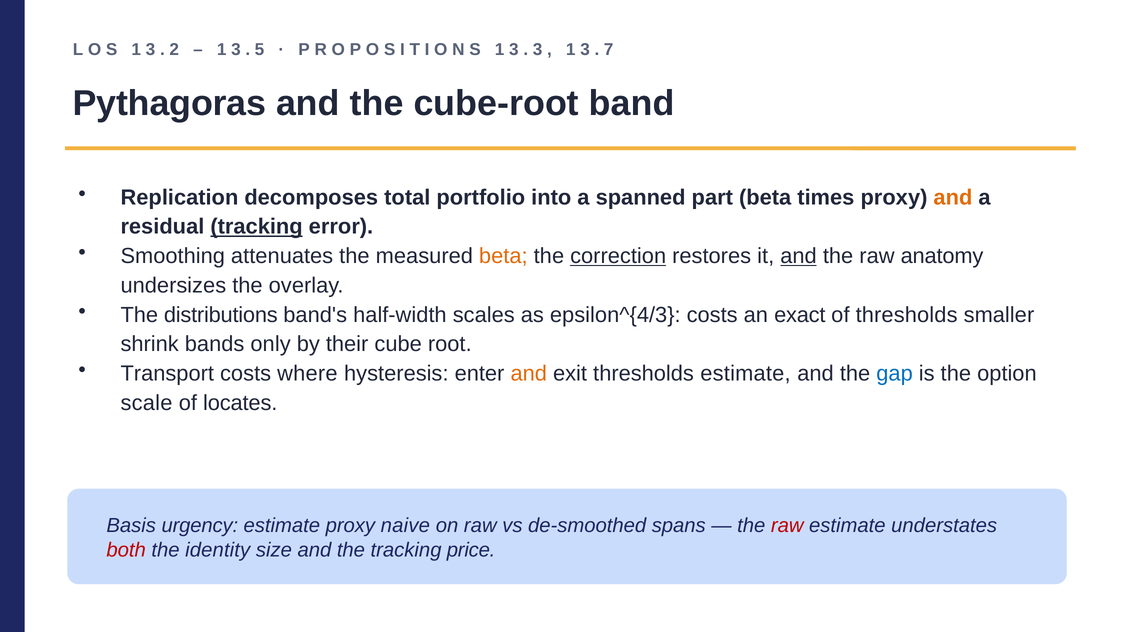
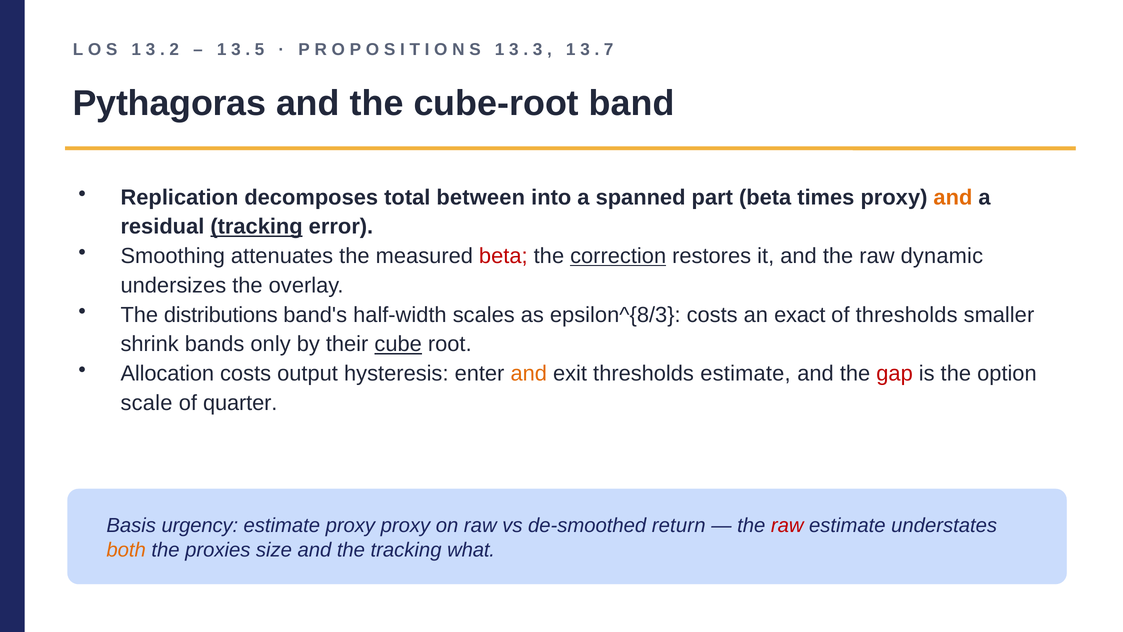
portfolio: portfolio -> between (481, 197)
beta colour: orange -> red (503, 256)
and underline: present -> none (799, 256)
anatomy: anatomy -> dynamic (942, 256)
epsilon^{4/3: epsilon^{4/3 -> epsilon^{8/3 (615, 315)
cube underline: none -> present (398, 344)
Transport: Transport -> Allocation (167, 373)
where: where -> output (308, 373)
gap colour: blue -> red (895, 373)
locates: locates -> quarter (240, 403)
proxy naive: naive -> proxy (405, 525)
spans: spans -> return (679, 525)
both colour: red -> orange (126, 550)
identity: identity -> proxies (218, 550)
price: price -> what (471, 550)
